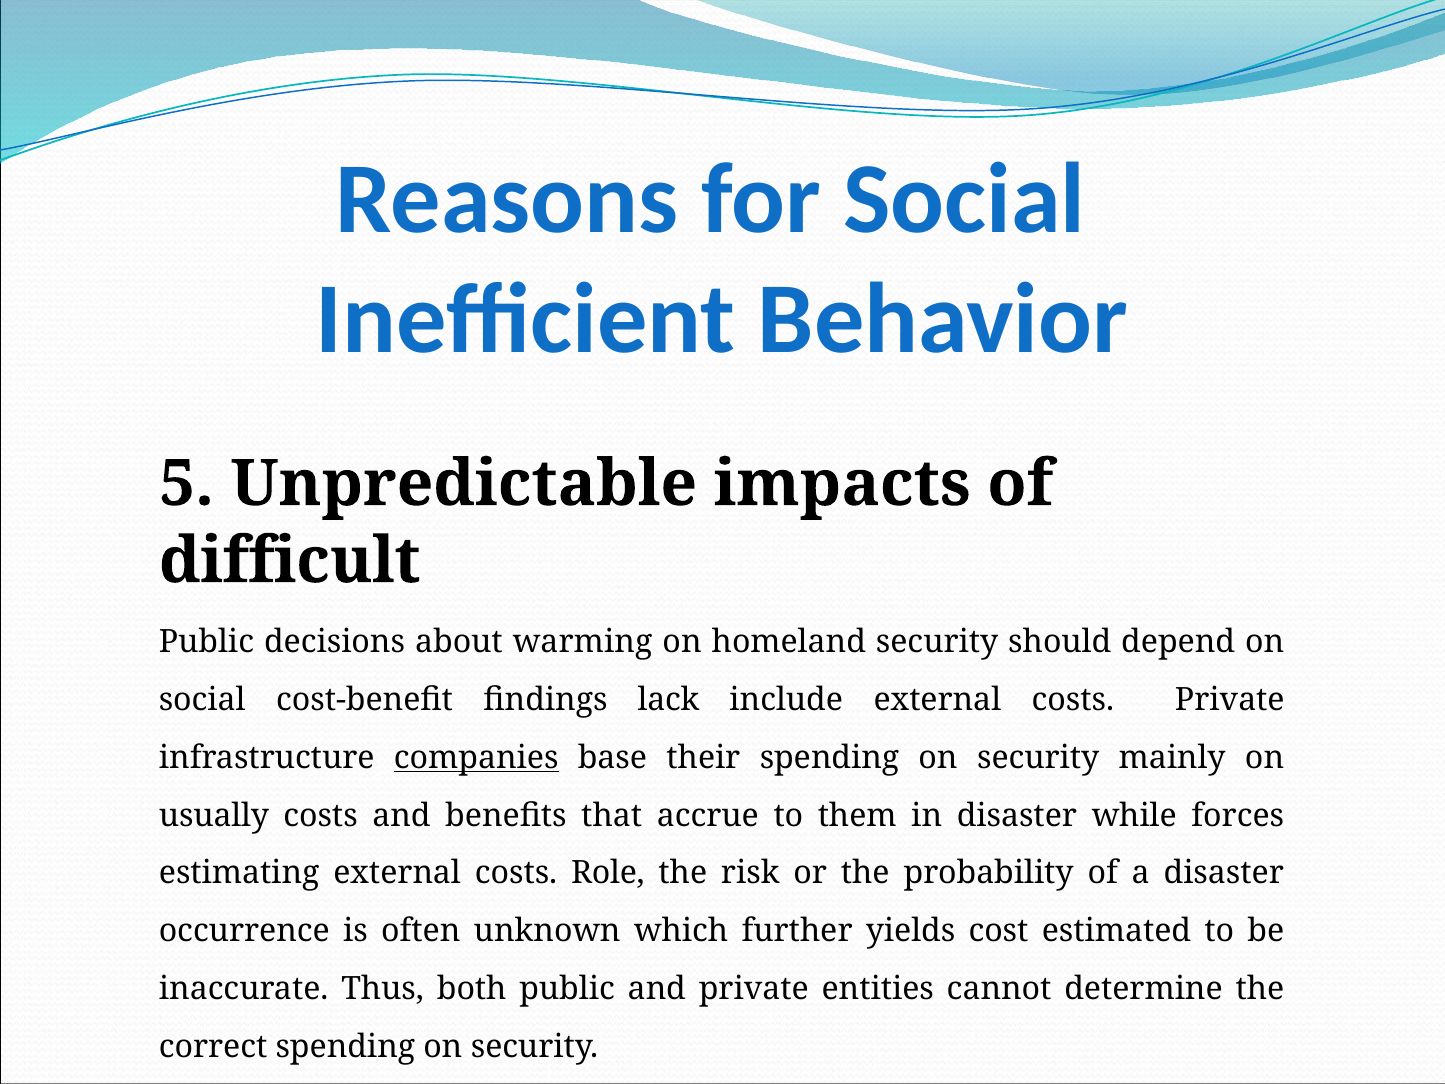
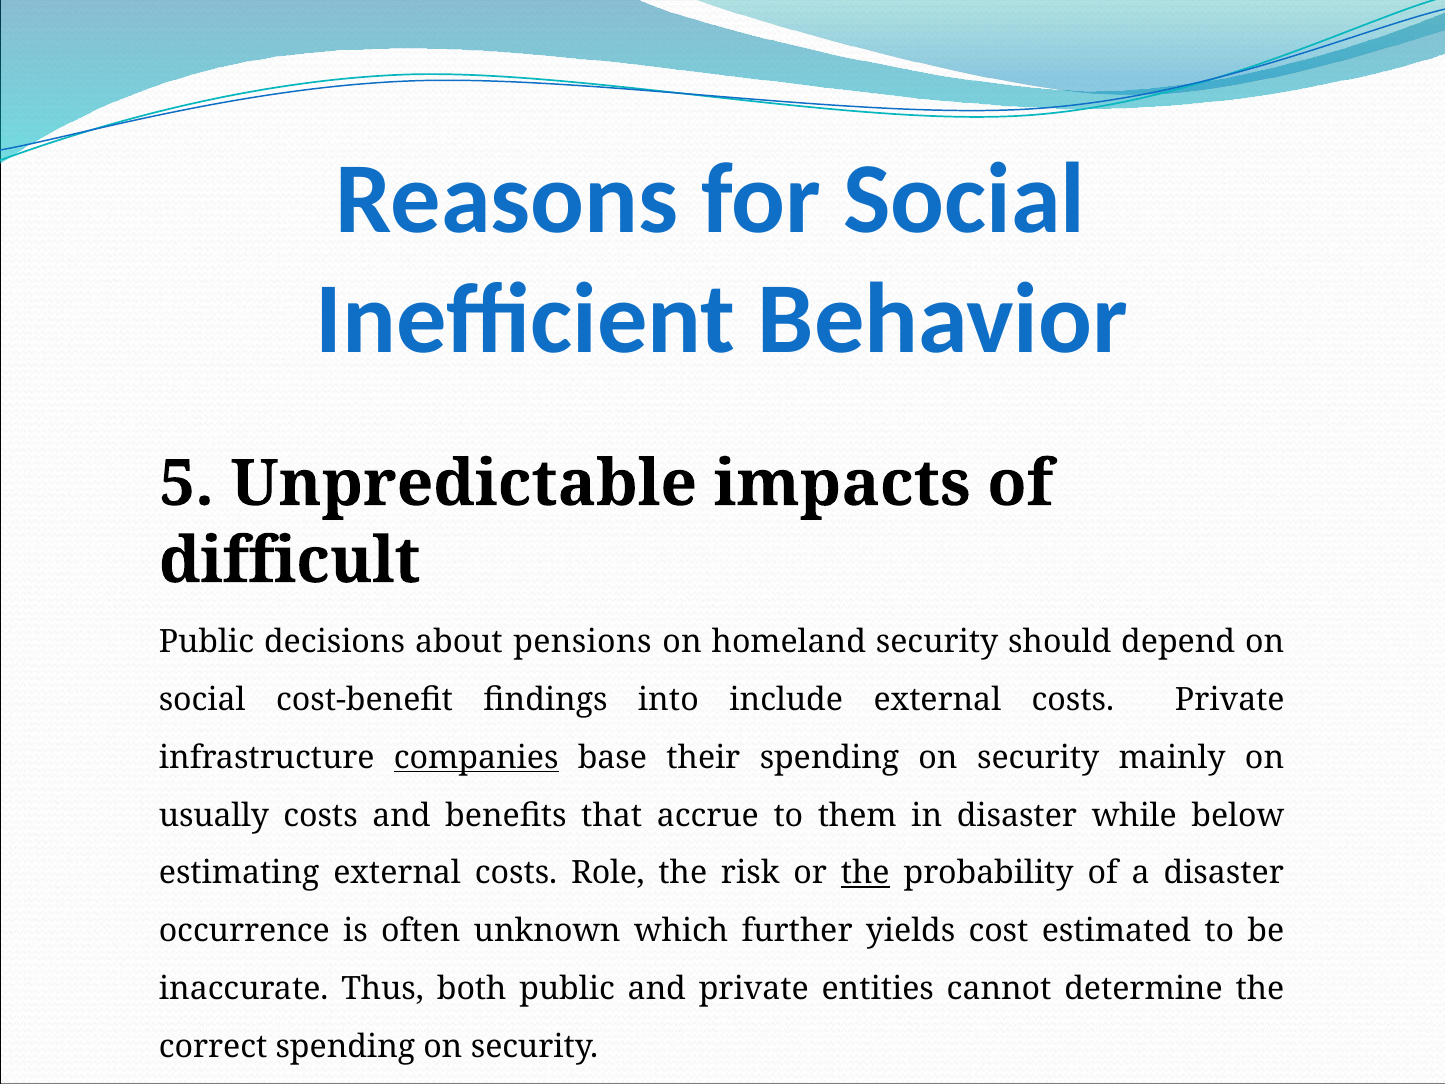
warming: warming -> pensions (582, 642)
lack: lack -> into (668, 700)
forces: forces -> below (1238, 815)
the underline: none -> present (865, 873)
